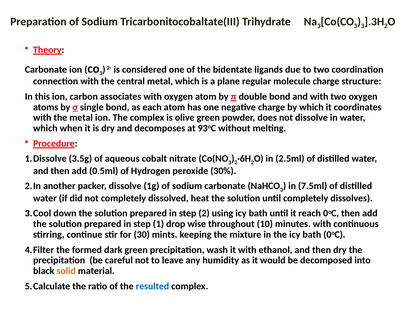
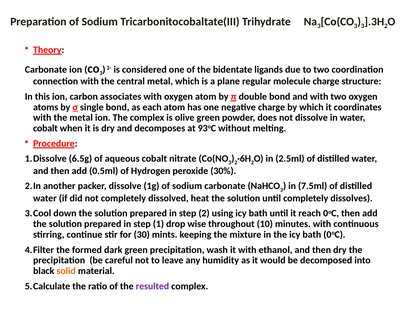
which: which -> cobalt (45, 128)
3.5g: 3.5g -> 6.5g (80, 159)
resulted colour: blue -> purple (152, 286)
